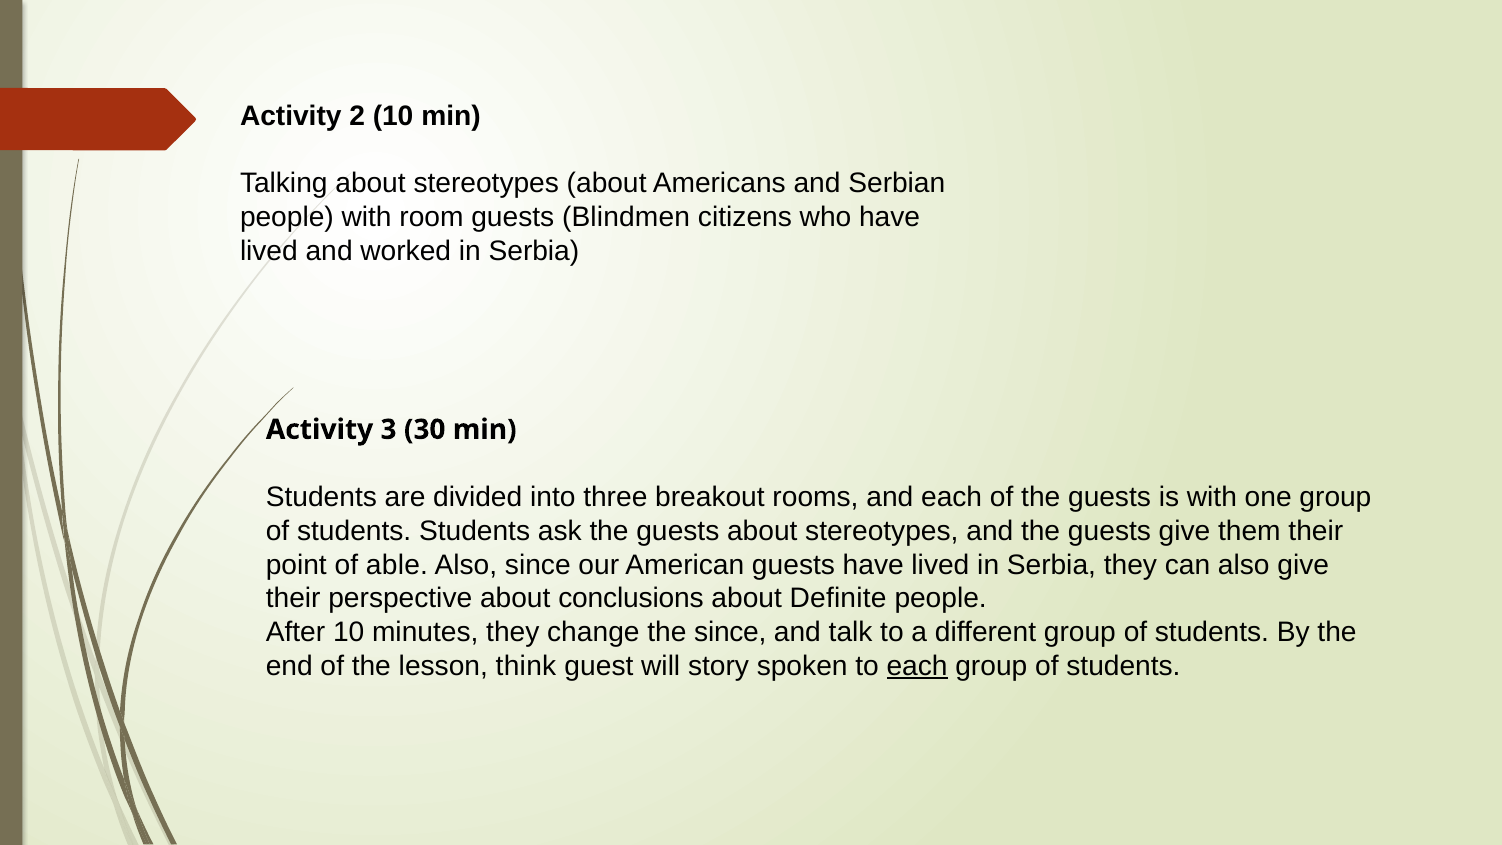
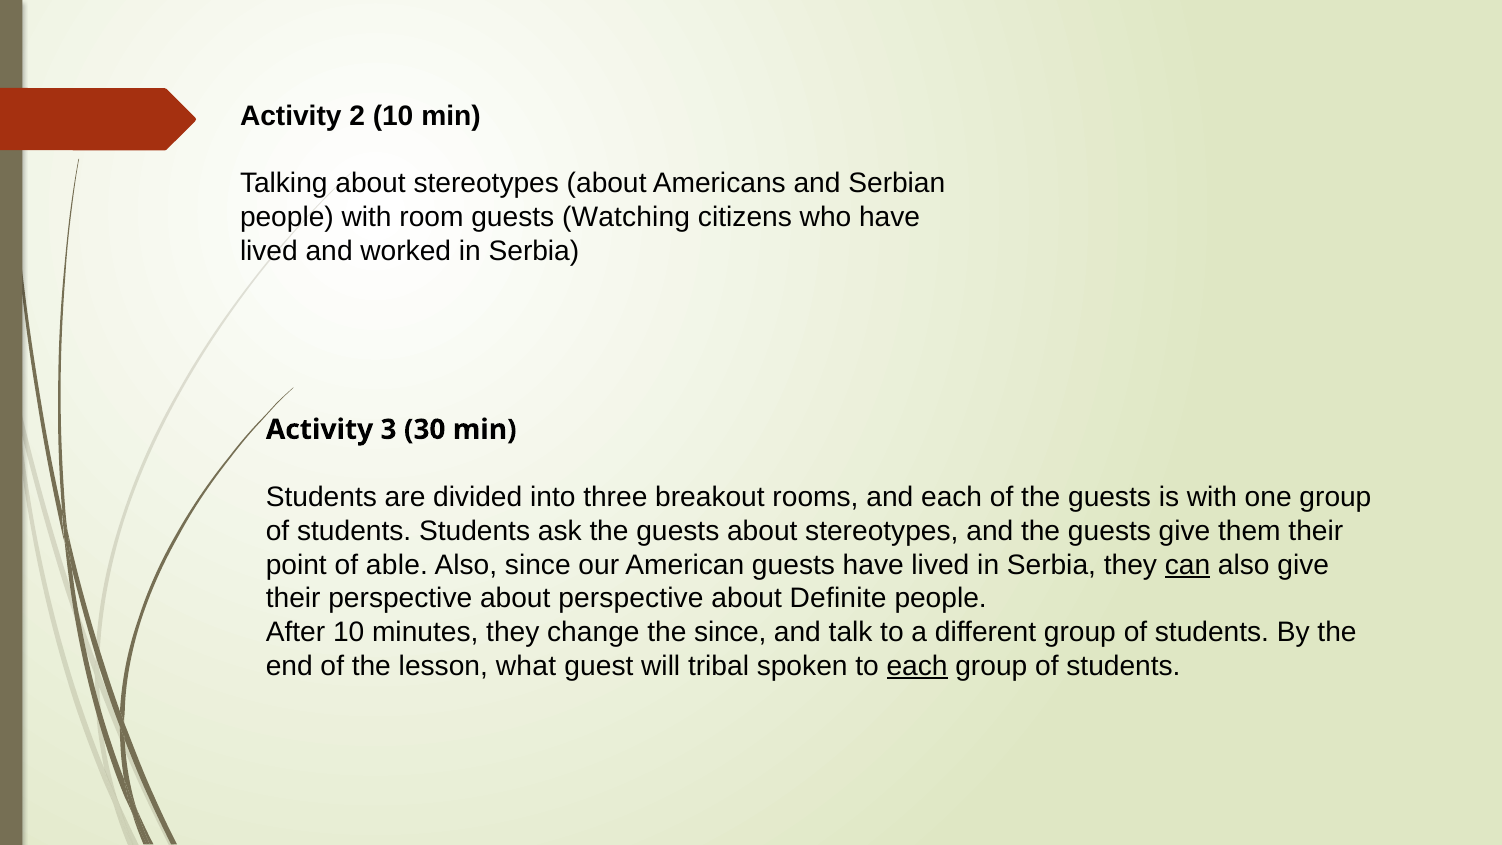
Blindmen: Blindmen -> Watching (626, 217)
can underline: none -> present (1188, 565)
about conclusions: conclusions -> perspective (631, 598)
think: think -> what (526, 666)
story: story -> tribal (719, 666)
